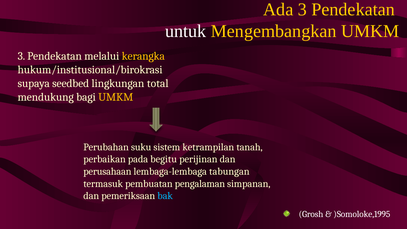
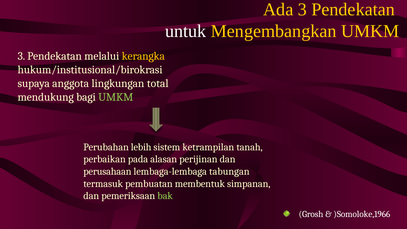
seedbed: seedbed -> anggota (71, 83)
UMKM colour: yellow -> light green (116, 97)
suku: suku -> lebih (141, 147)
begitu: begitu -> alasan (164, 159)
pengalaman: pengalaman -> membentuk (200, 184)
bak colour: light blue -> light green (165, 196)
)Somoloke,1995: )Somoloke,1995 -> )Somoloke,1966 (362, 214)
